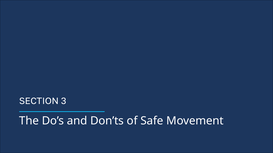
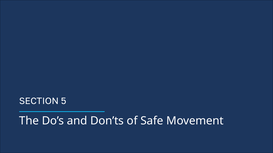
3: 3 -> 5 (64, 102)
